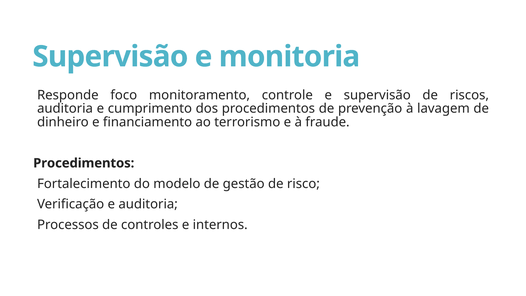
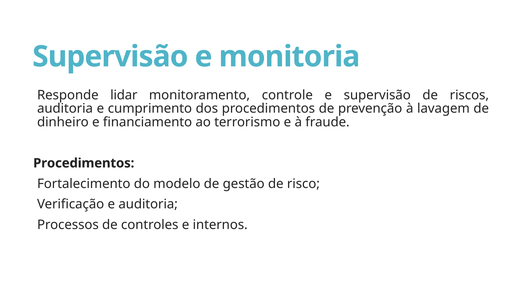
foco: foco -> lidar (124, 95)
